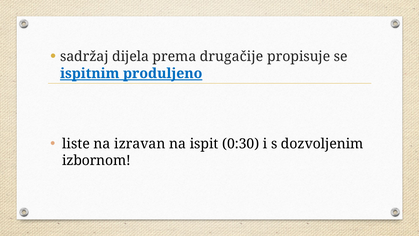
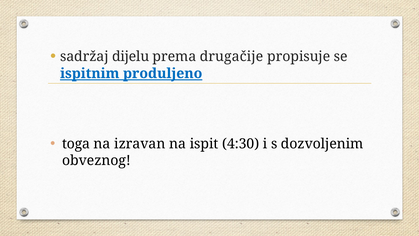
dijela: dijela -> dijelu (131, 57)
liste: liste -> toga (76, 144)
0:30: 0:30 -> 4:30 (241, 144)
izbornom: izbornom -> obveznog (96, 160)
